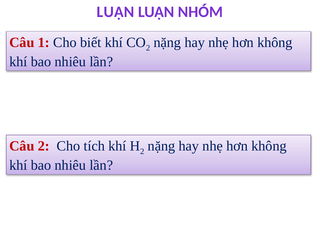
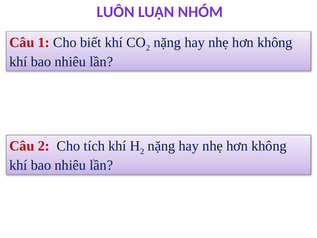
LUẬN: LUẬN -> LUÔN (116, 12)
